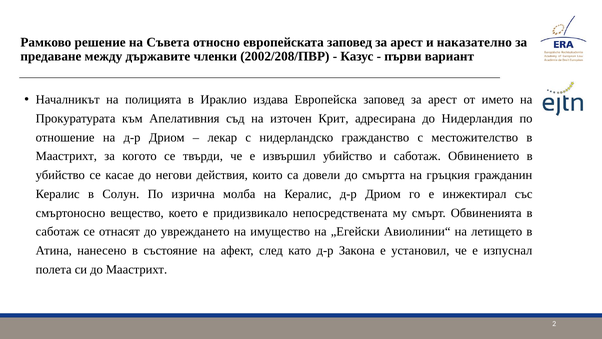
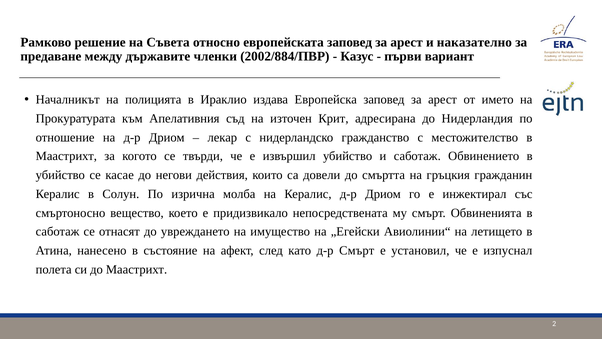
2002/208/ПВР: 2002/208/ПВР -> 2002/884/ПВР (285, 57)
д-р Закона: Закона -> Смърт (357, 250)
